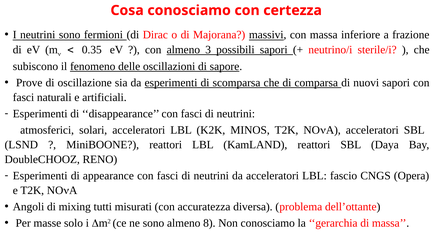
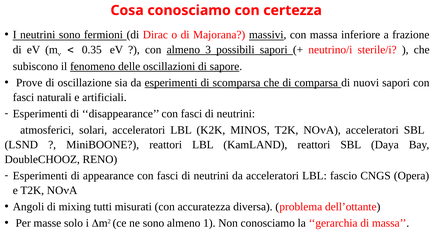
8: 8 -> 1 (209, 223)
